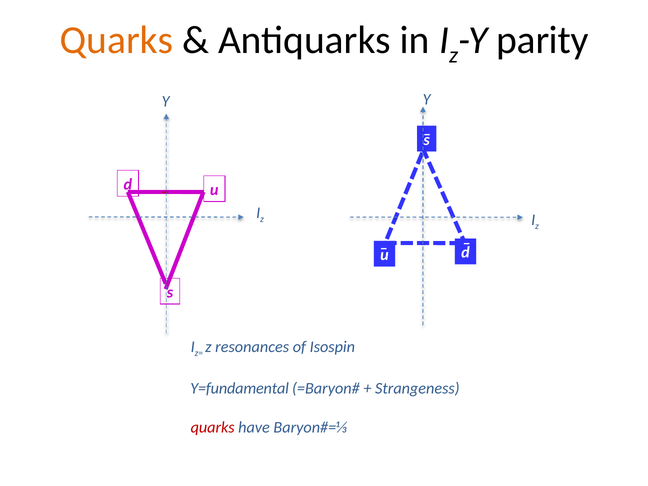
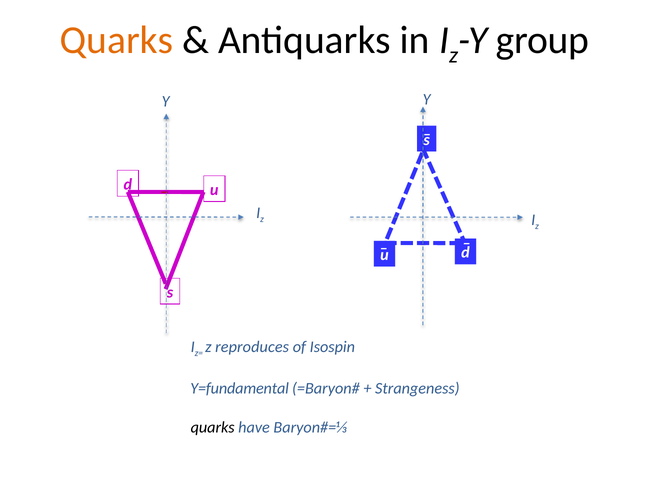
parity: parity -> group (542, 40)
resonances: resonances -> reproduces (252, 347)
quarks colour: red -> black (213, 428)
